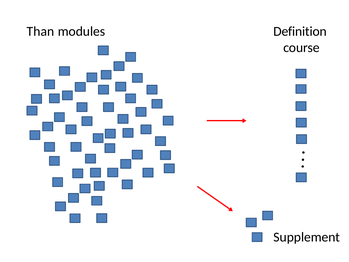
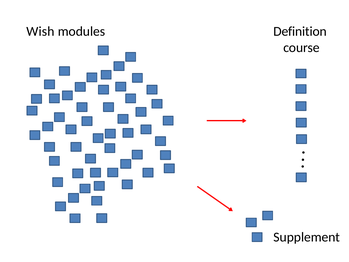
Than: Than -> Wish (40, 31)
